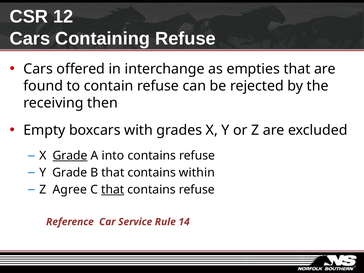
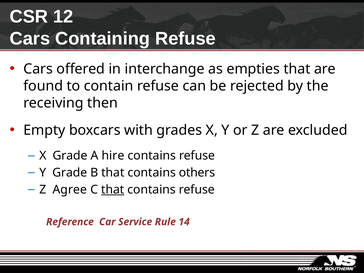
Grade underline: present -> none (70, 156)
into: into -> hire (113, 156)
within: within -> others (197, 173)
